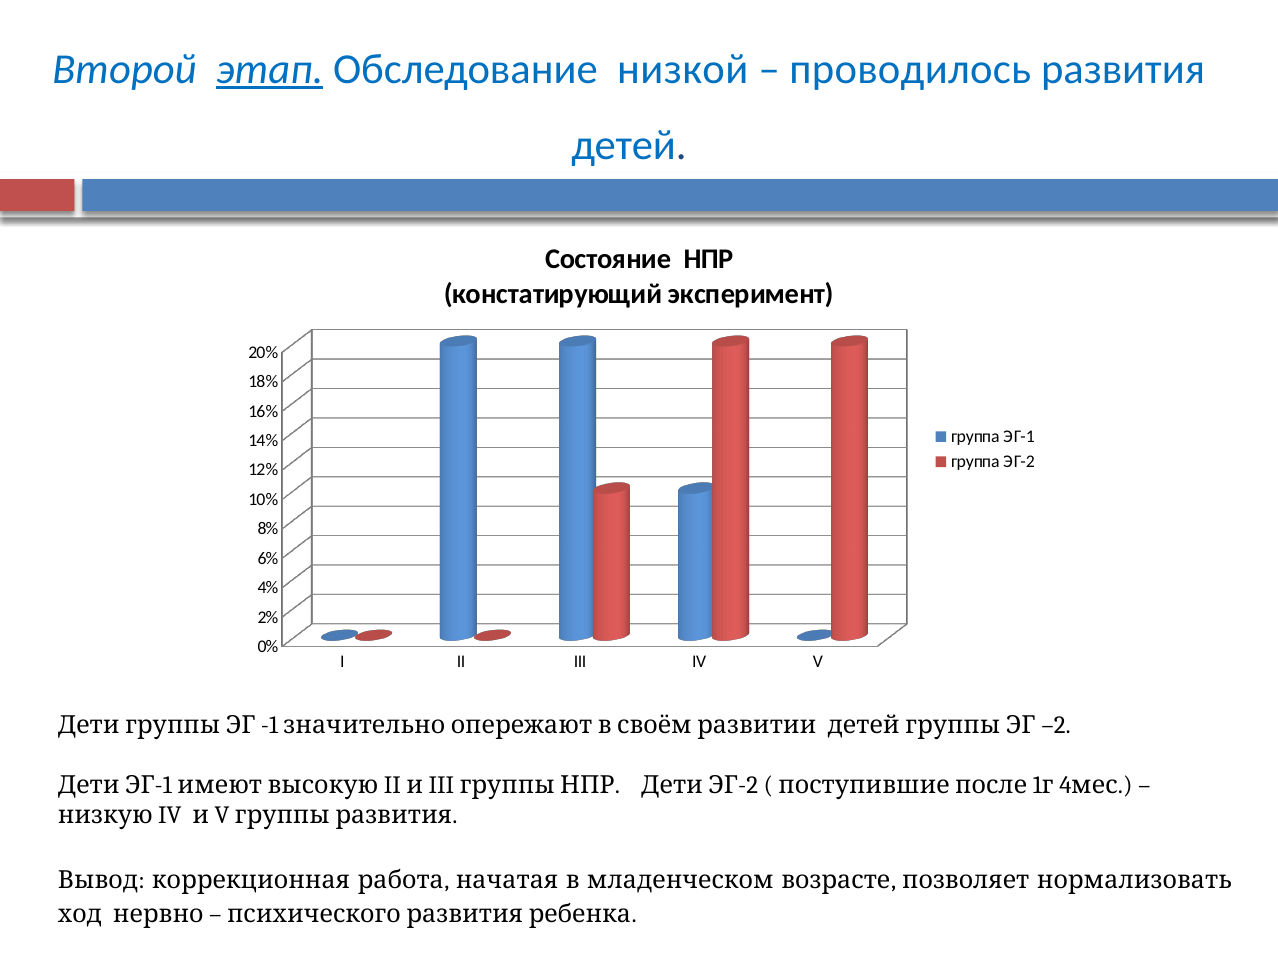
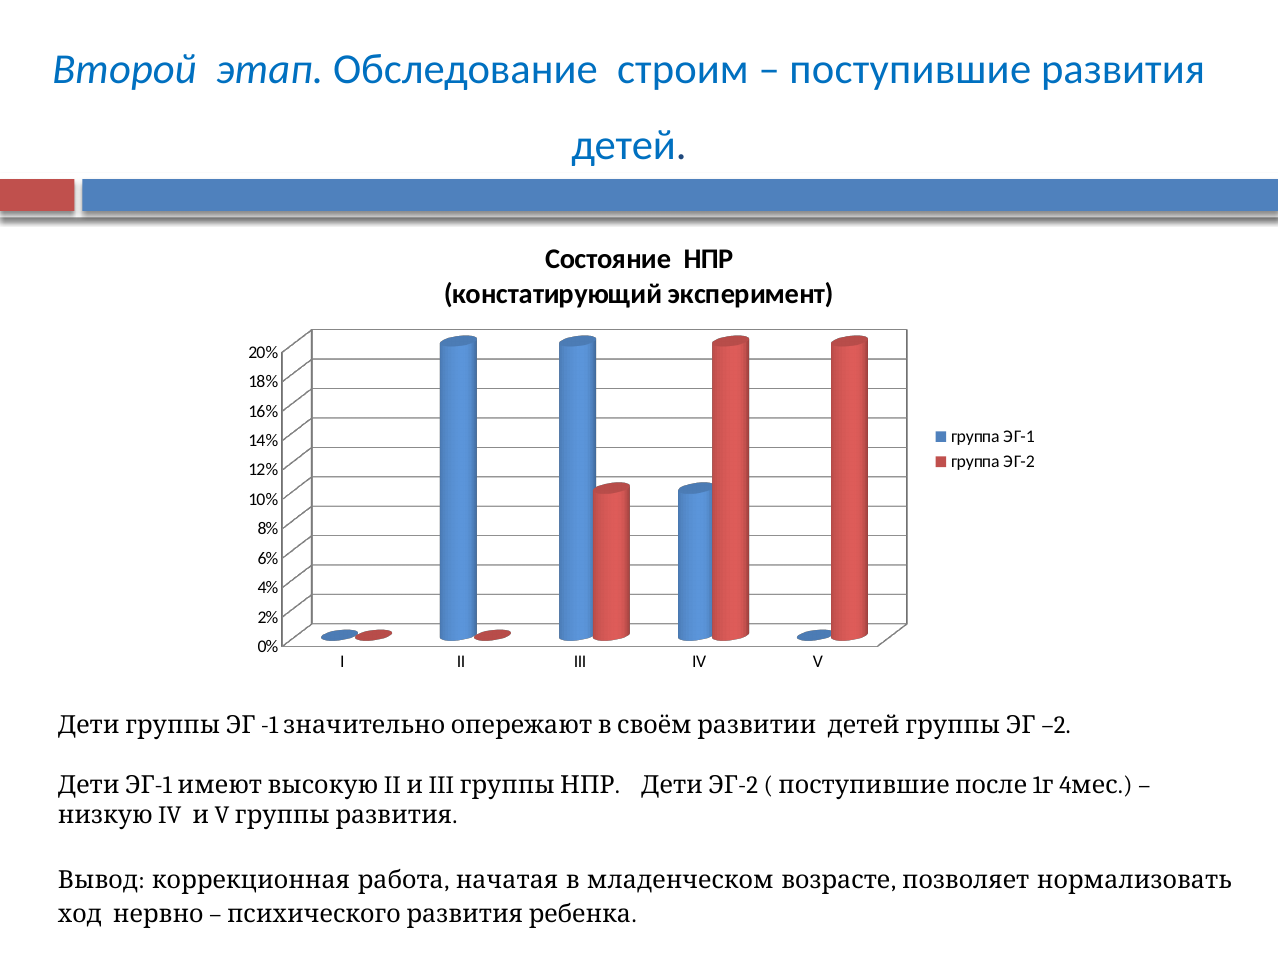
этап underline: present -> none (270, 69)
низкой: низкой -> строим (683, 69)
проводилось: проводилось -> поступившие (910, 69)
